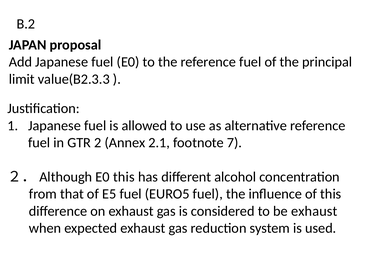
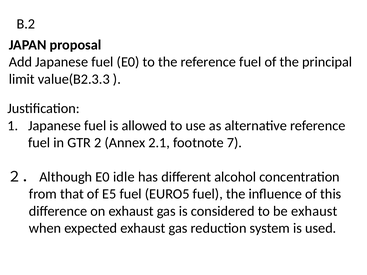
E0 this: this -> idle (124, 177)
